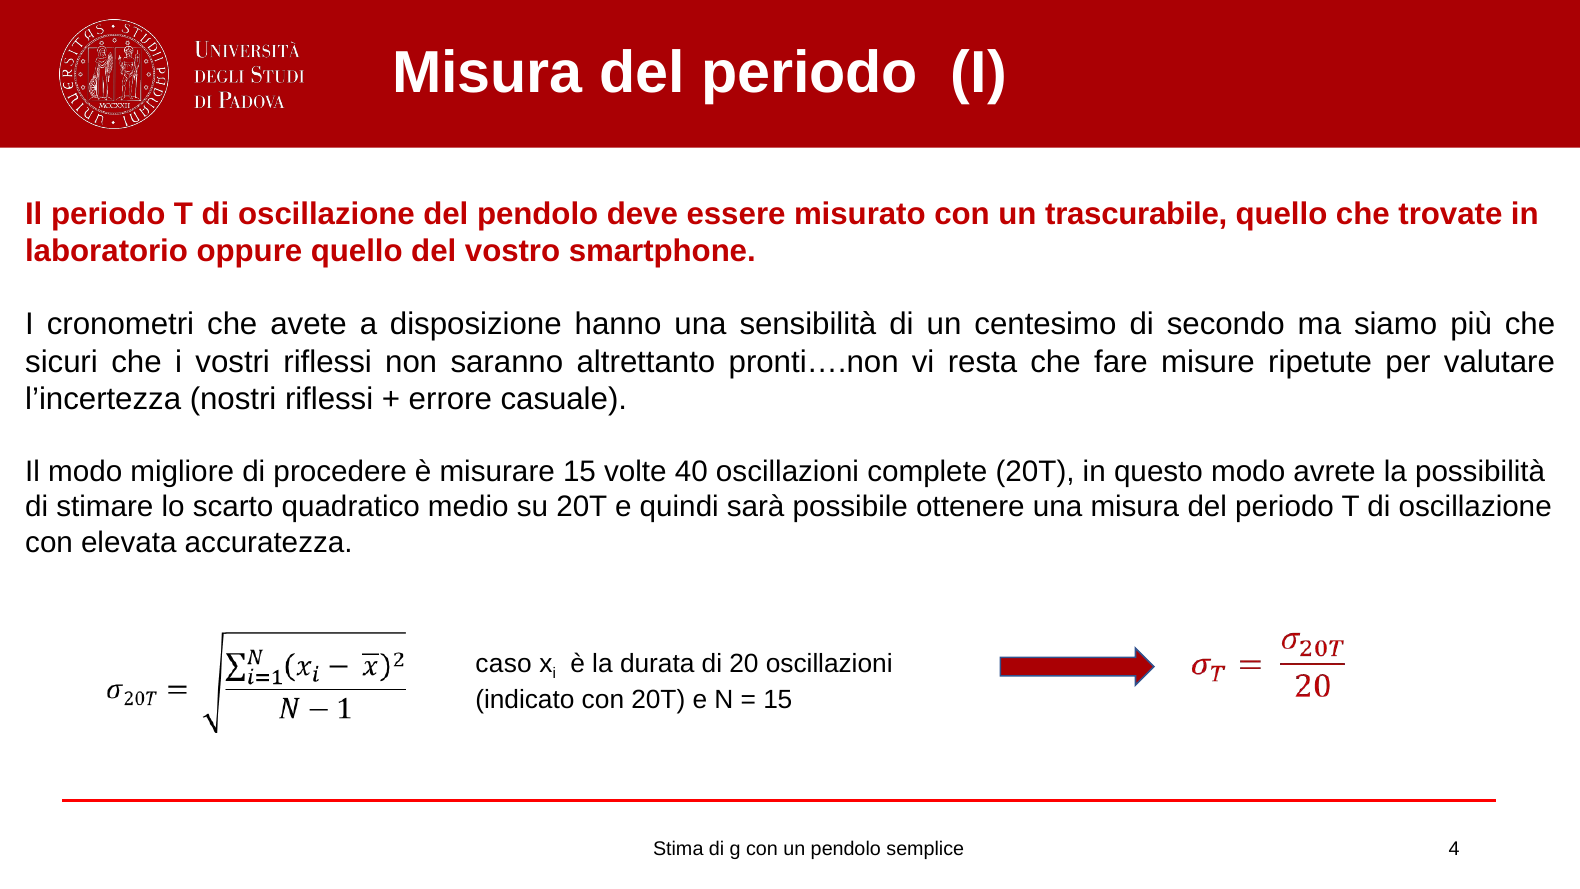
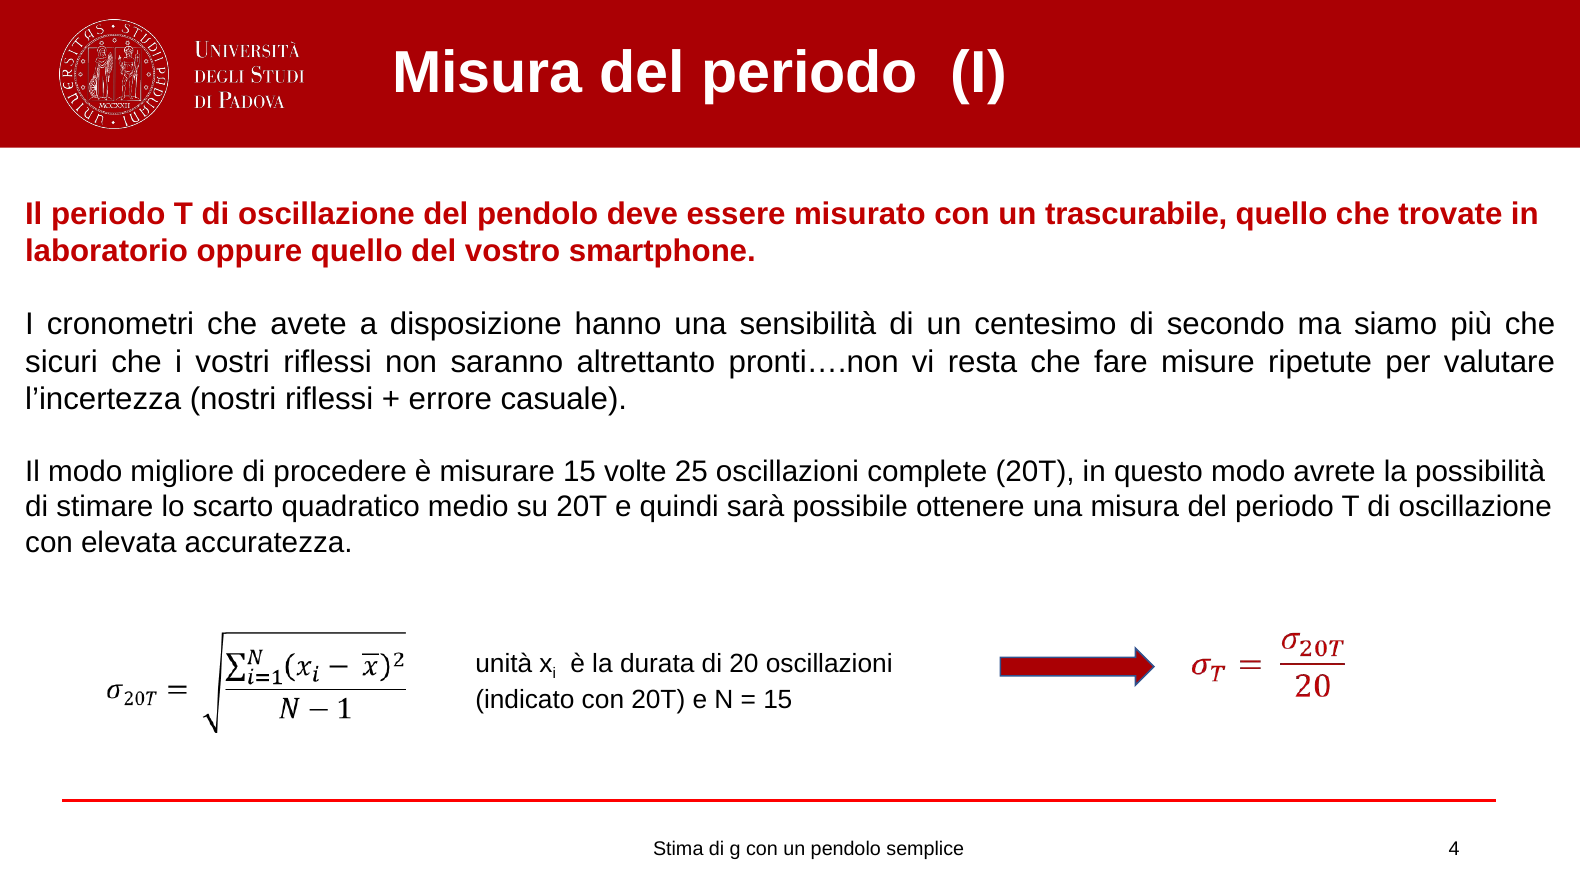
40: 40 -> 25 (691, 471)
caso: caso -> unità (504, 663)
